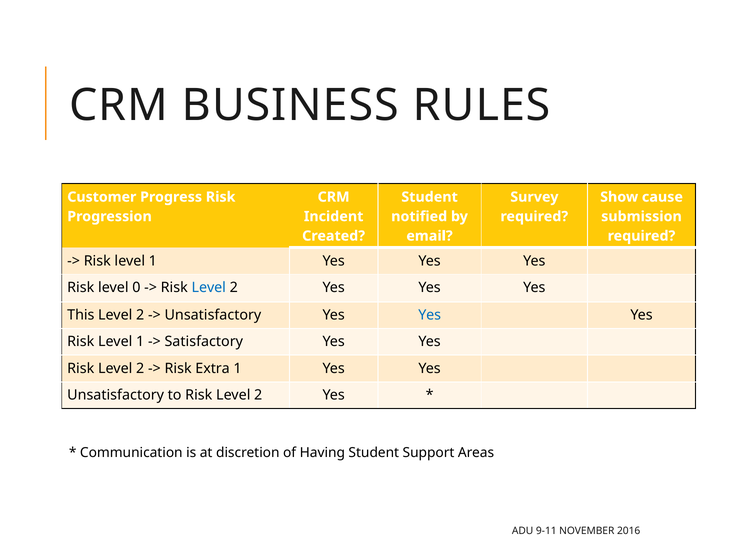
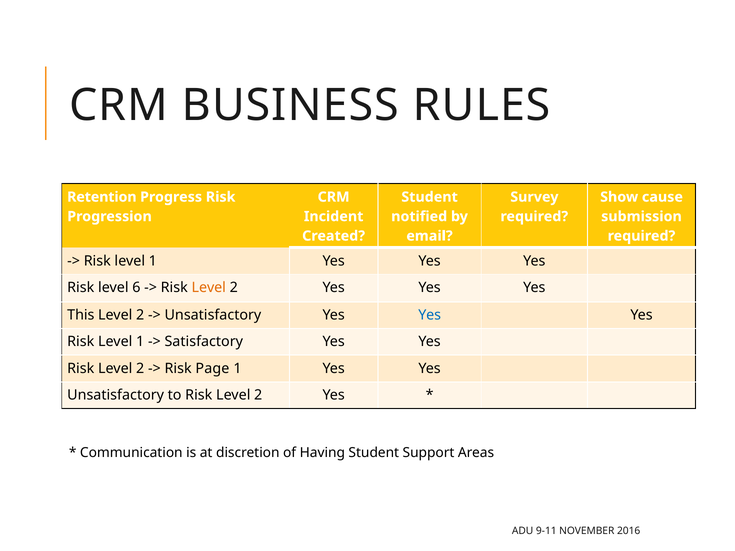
Customer: Customer -> Retention (102, 197)
0: 0 -> 6 (136, 288)
Level colour: blue -> orange (209, 288)
Extra: Extra -> Page (212, 369)
